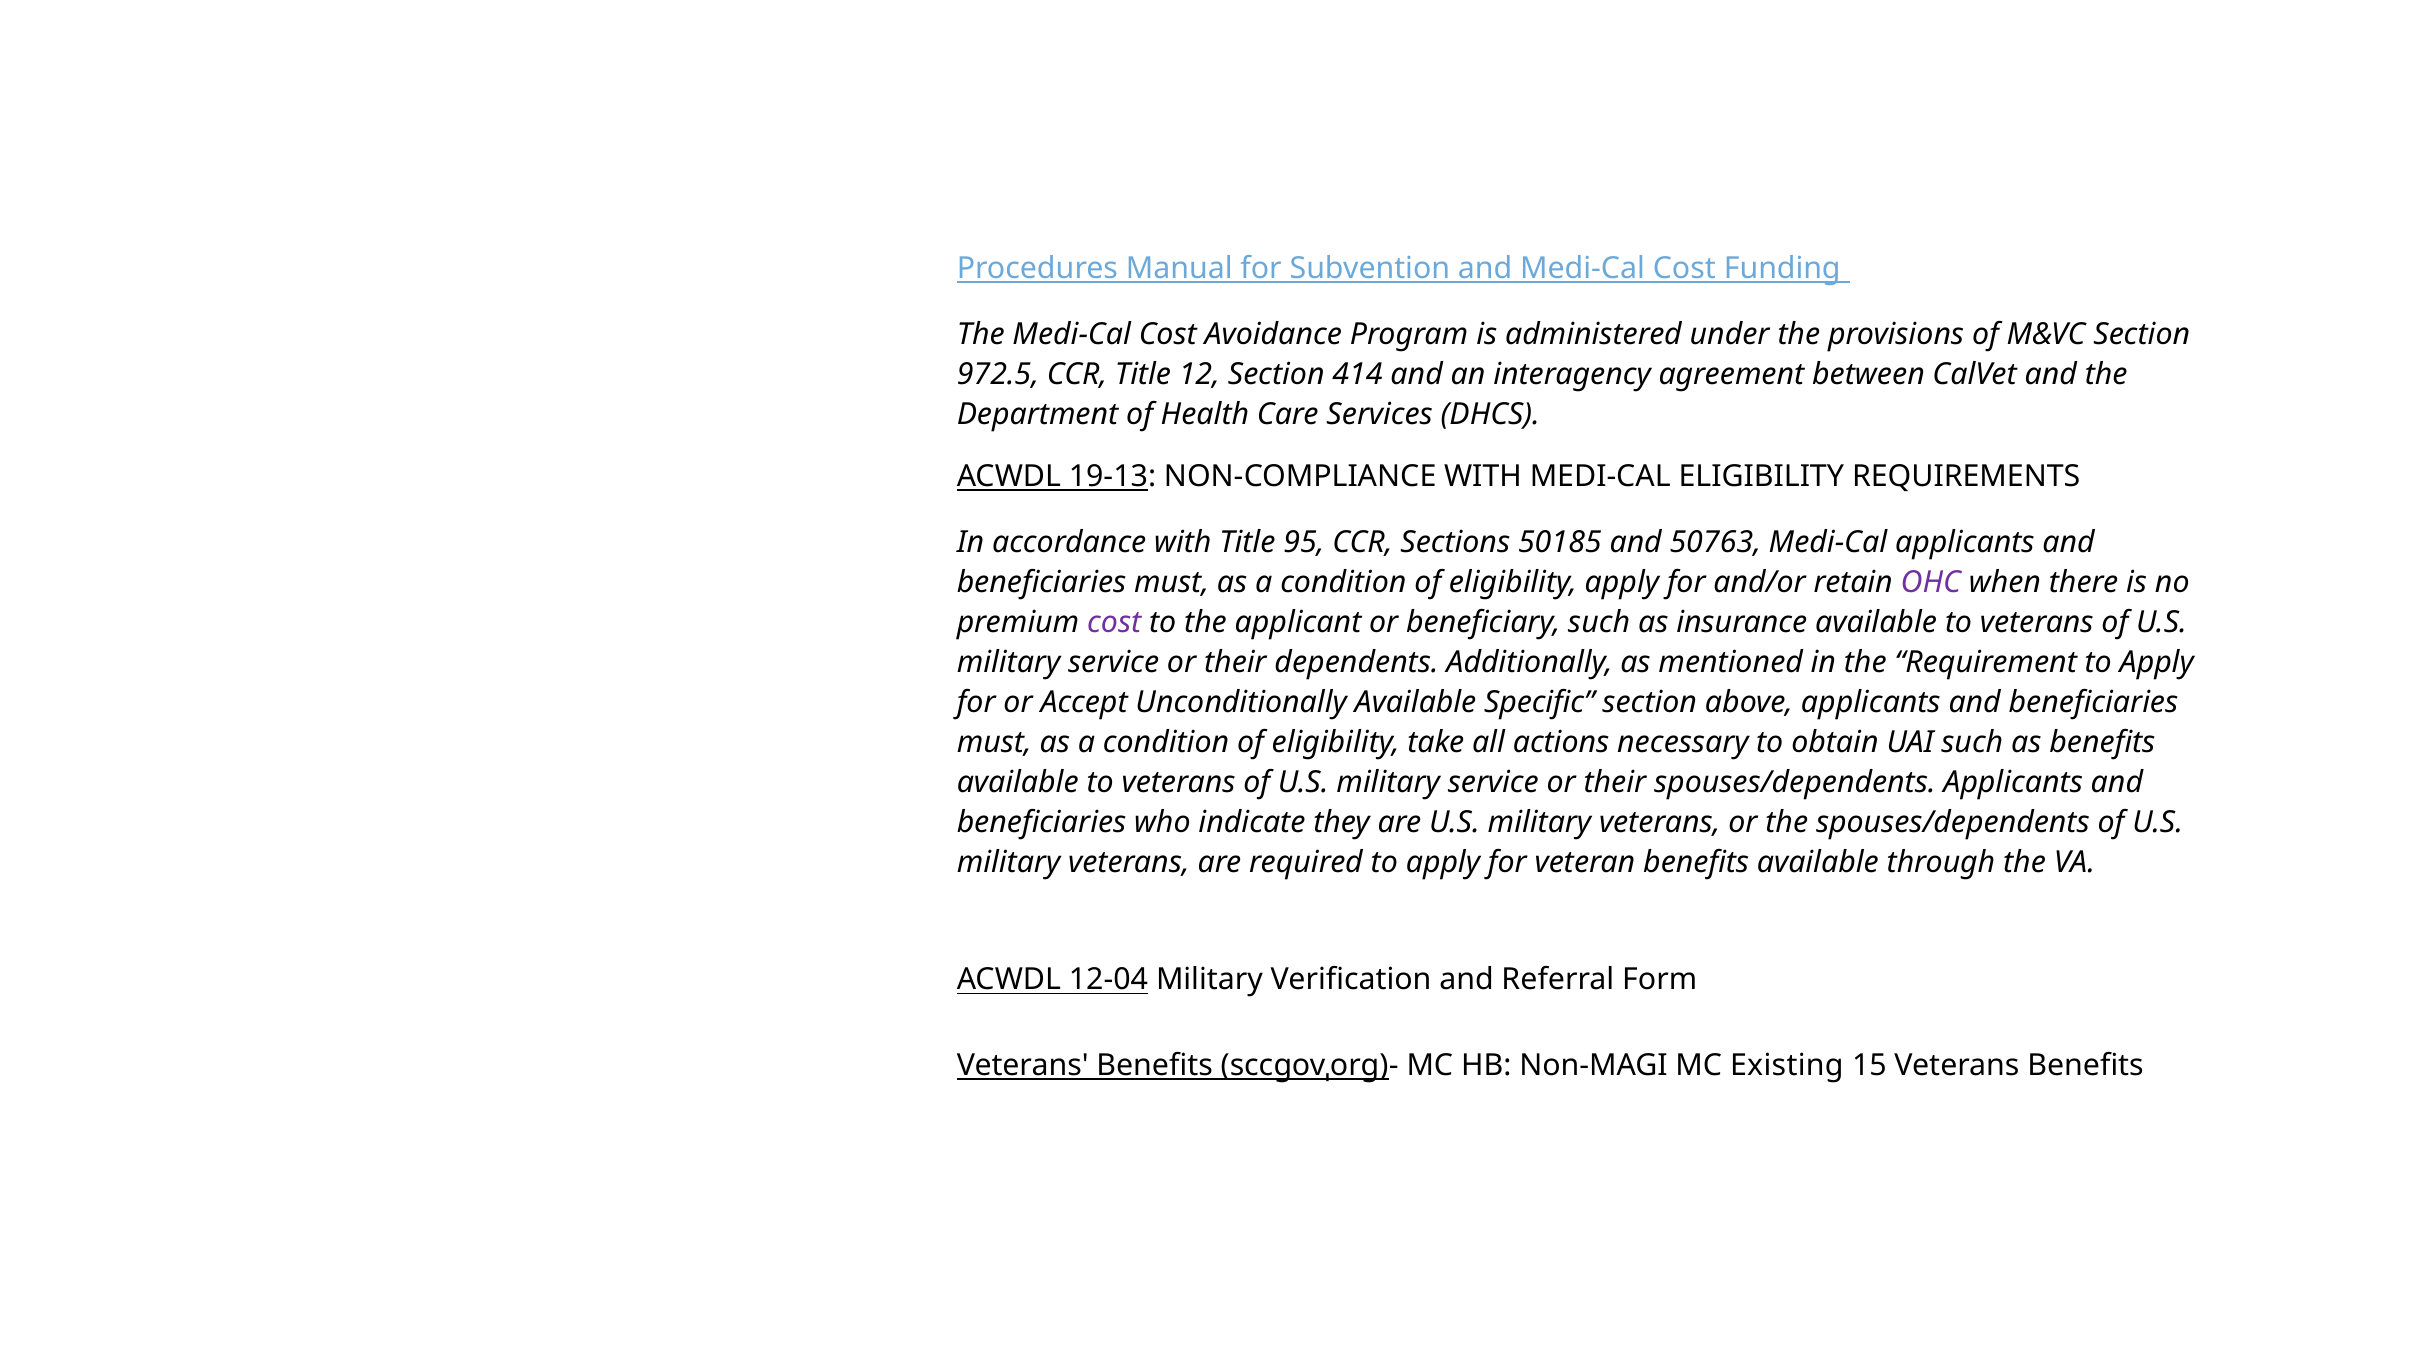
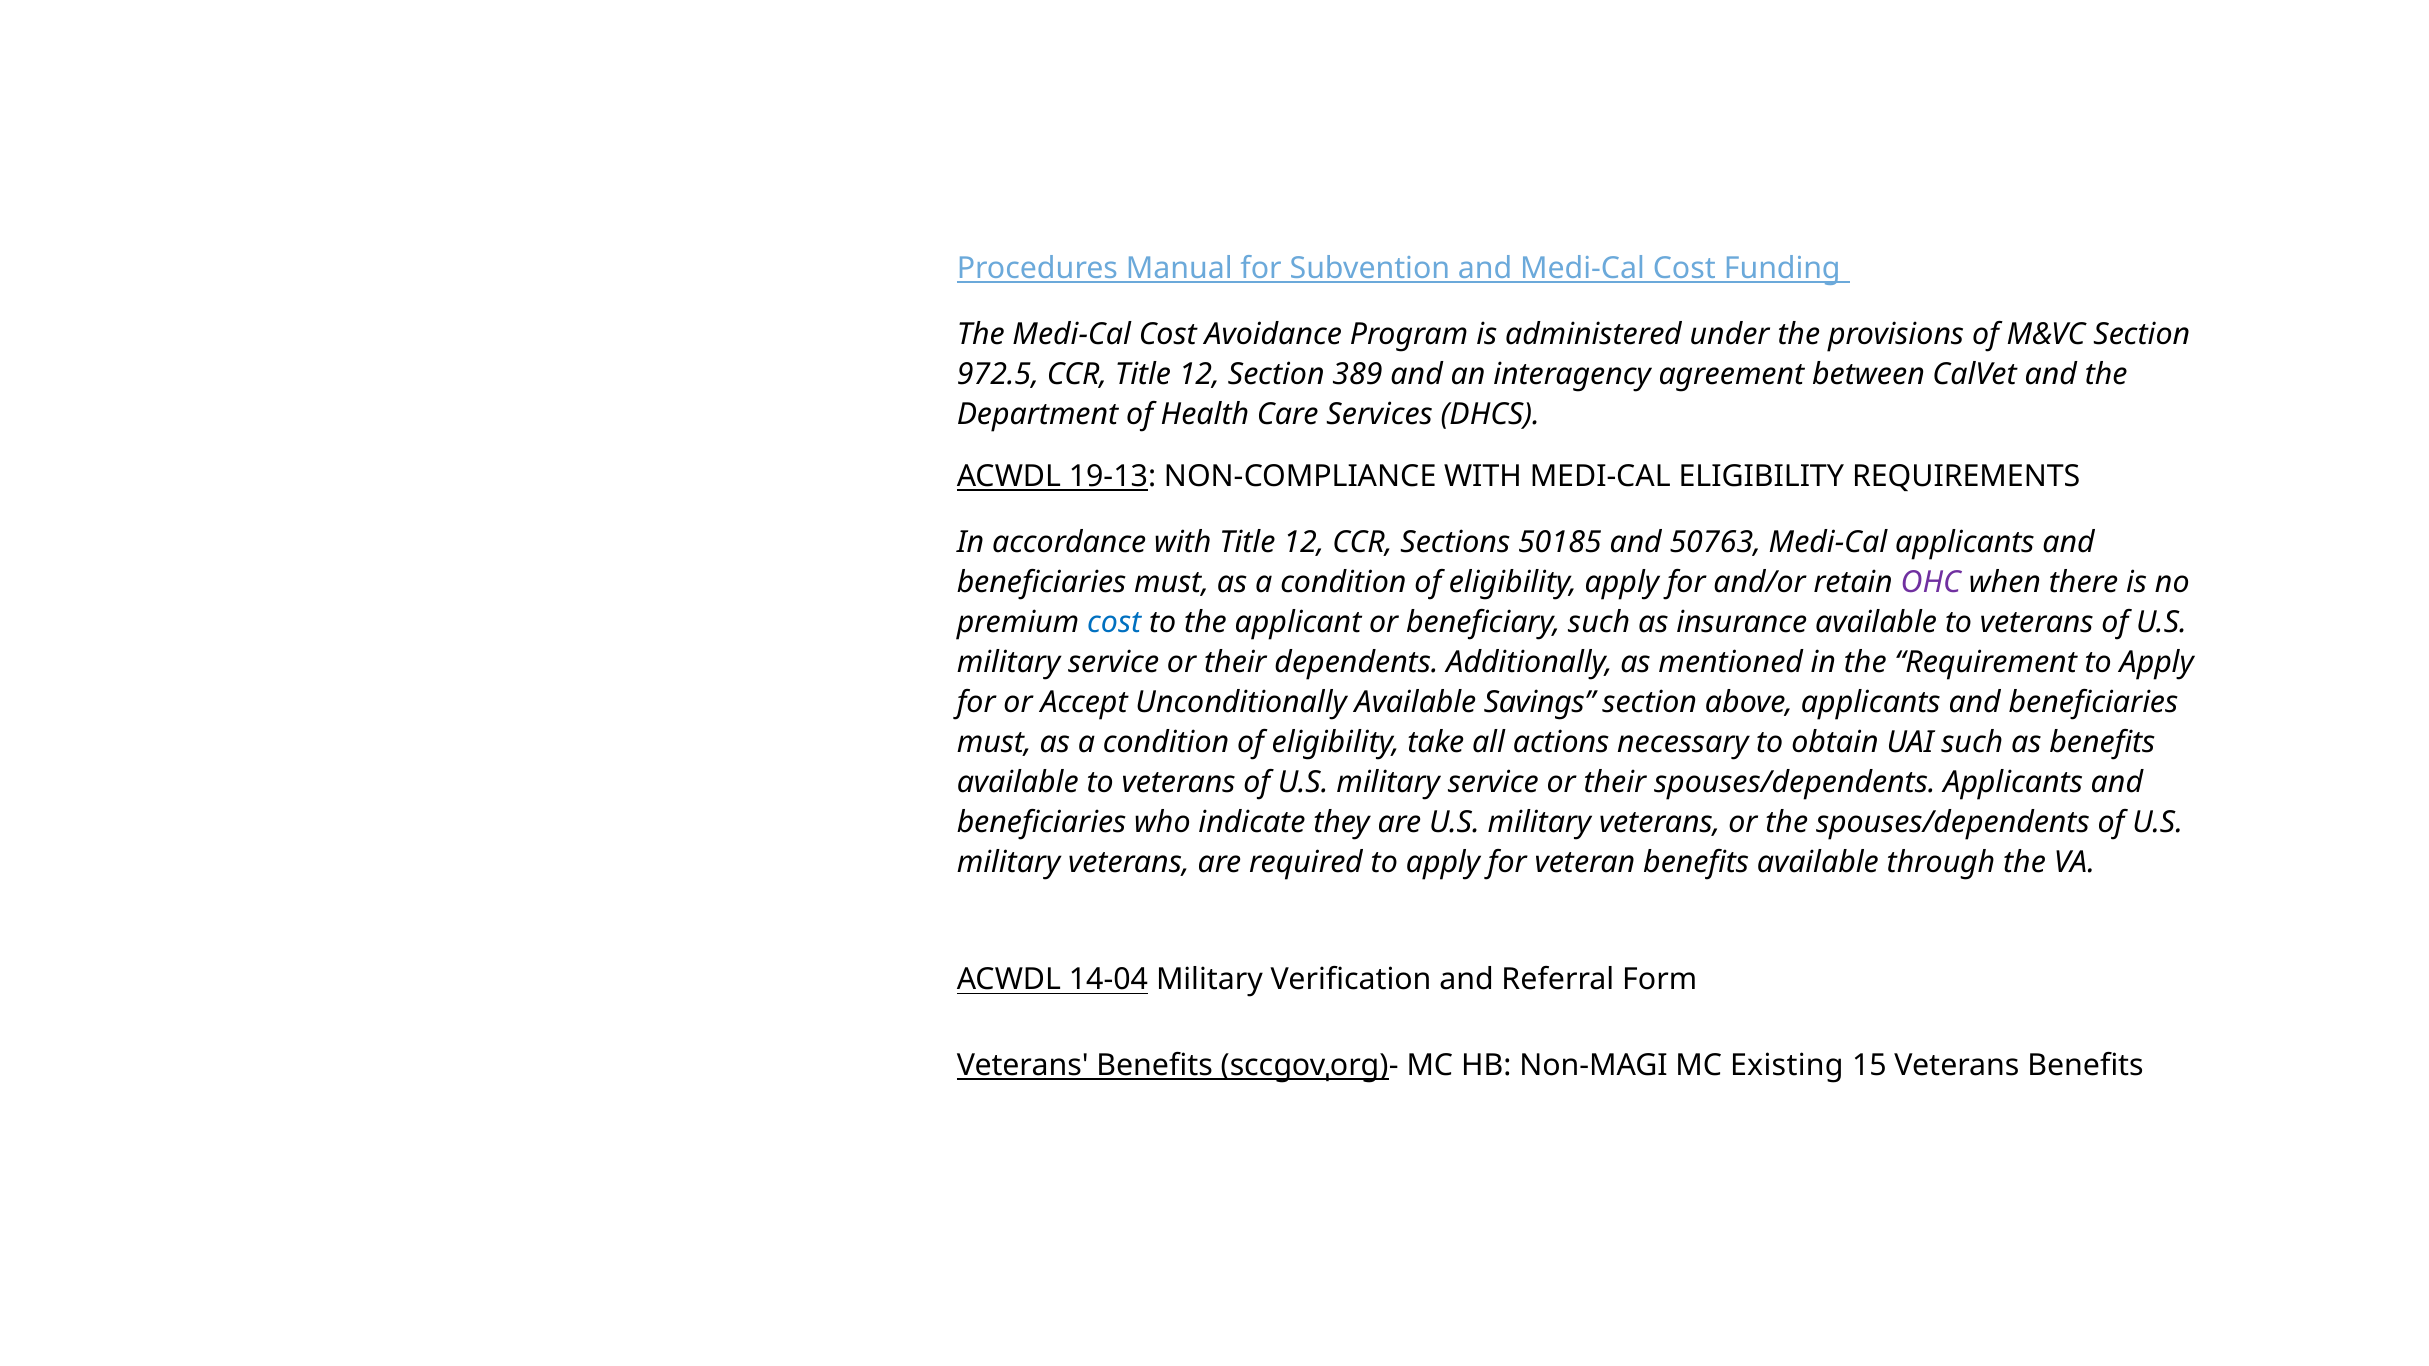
414: 414 -> 389 (1358, 375)
with Title 95: 95 -> 12 (1304, 543)
cost colour: purple -> blue (1114, 623)
Specific: Specific -> Savings (1540, 703)
12-04: 12-04 -> 14-04 (1108, 980)
